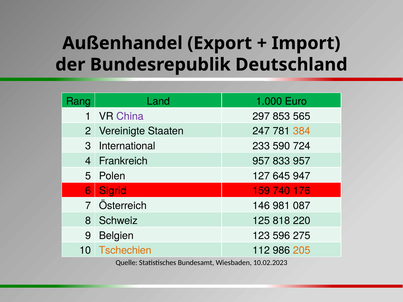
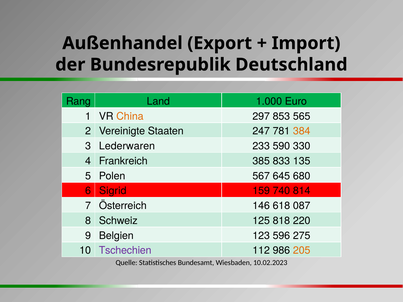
China colour: purple -> orange (130, 116)
International: International -> Lederwaren (127, 146)
724: 724 -> 330 (302, 146)
Frankreich 957: 957 -> 385 (261, 161)
833 957: 957 -> 135 (302, 161)
127: 127 -> 567 (261, 176)
947: 947 -> 680 (302, 176)
176: 176 -> 814 (302, 191)
981: 981 -> 618 (281, 206)
Tschechien colour: orange -> purple (125, 251)
